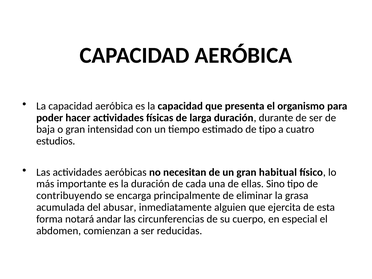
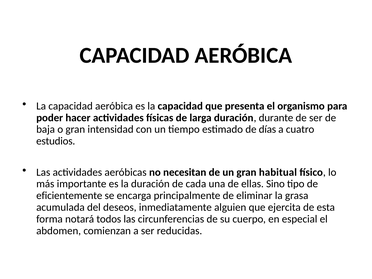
de tipo: tipo -> días (267, 129)
contribuyendo: contribuyendo -> eficientemente (69, 196)
abusar: abusar -> deseos (120, 207)
andar: andar -> todos (109, 219)
